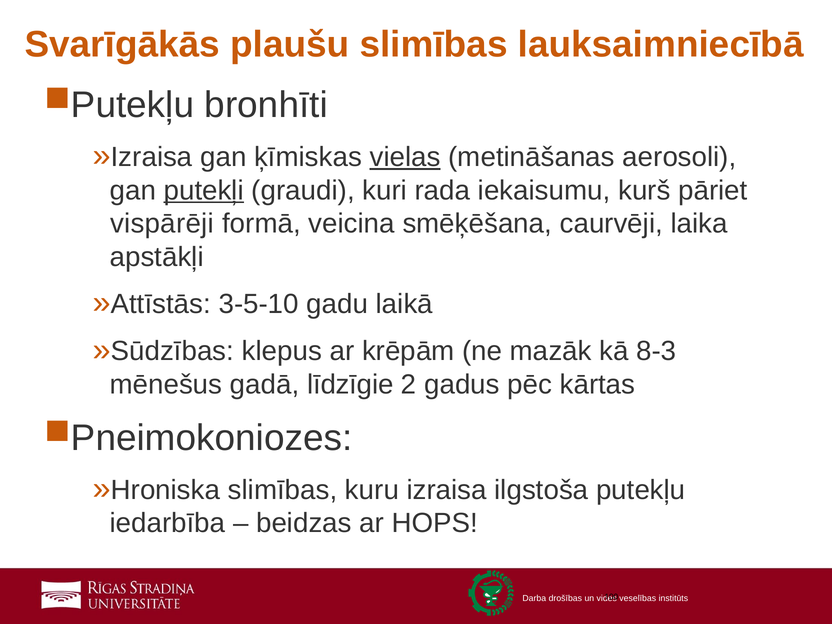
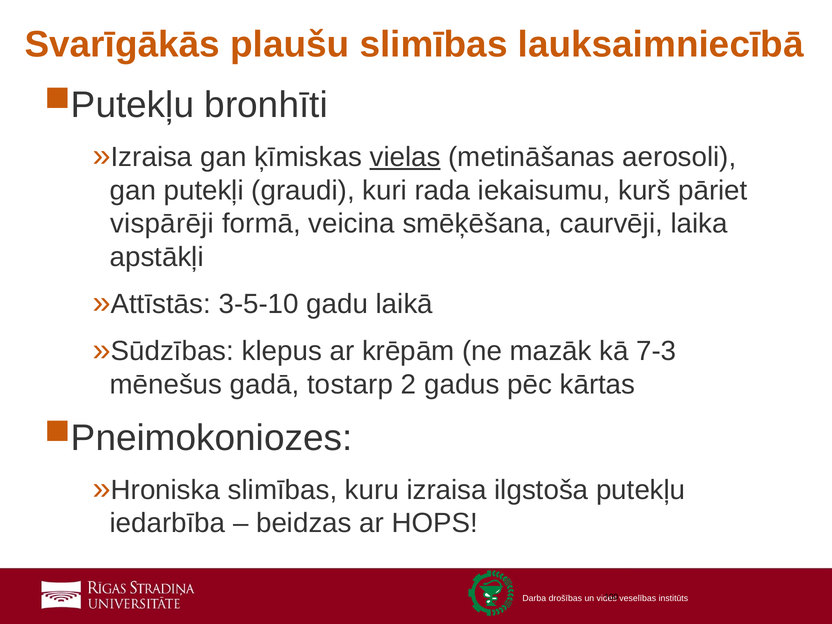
putekļi underline: present -> none (204, 190)
8-3: 8-3 -> 7-3 (656, 351)
līdzīgie: līdzīgie -> tostarp (350, 385)
